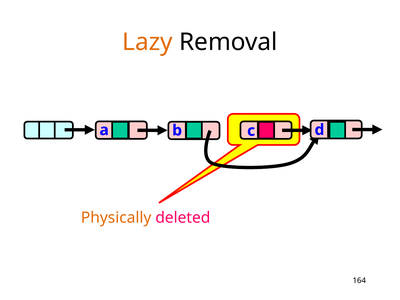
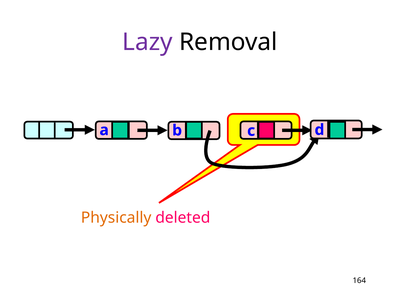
Lazy colour: orange -> purple (147, 42)
